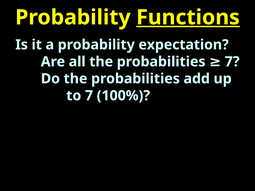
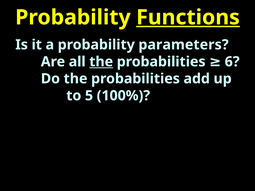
expectation: expectation -> parameters (184, 45)
the underline: none -> present (101, 62)
probabilities 7: 7 -> 6 (232, 62)
to 7: 7 -> 5 (89, 96)
